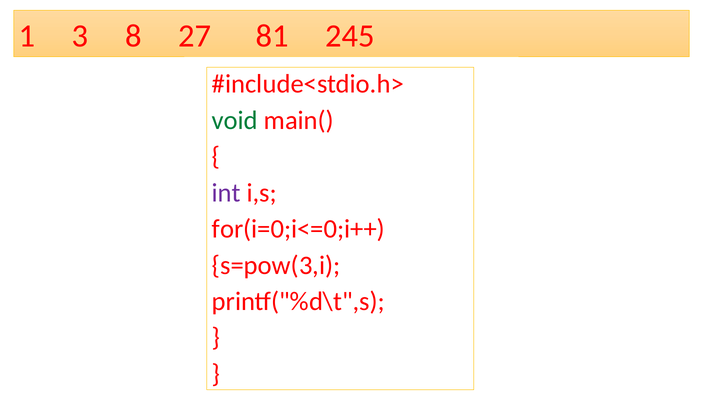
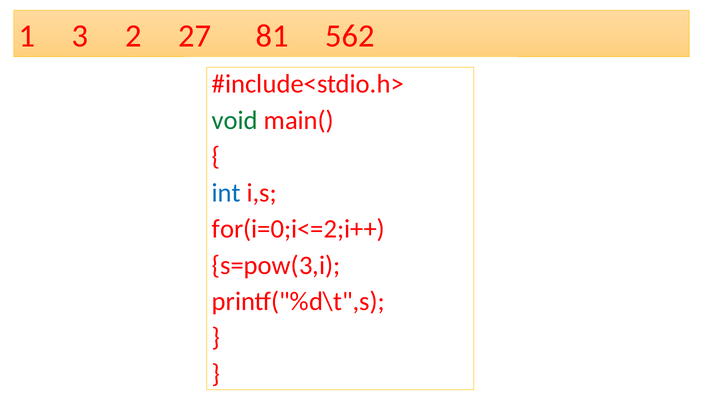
8: 8 -> 2 (133, 36)
245: 245 -> 562 (350, 36)
int colour: purple -> blue (226, 193)
for(i=0;i<=0;i++: for(i=0;i<=0;i++ -> for(i=0;i<=2;i++ (298, 229)
